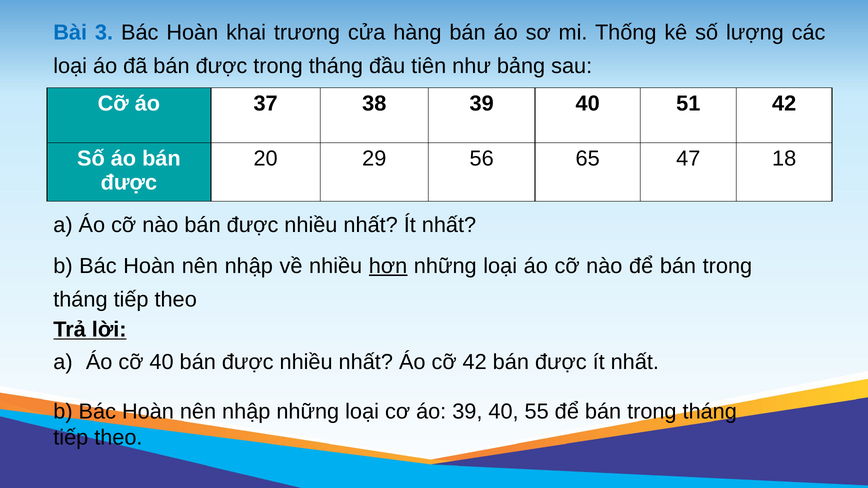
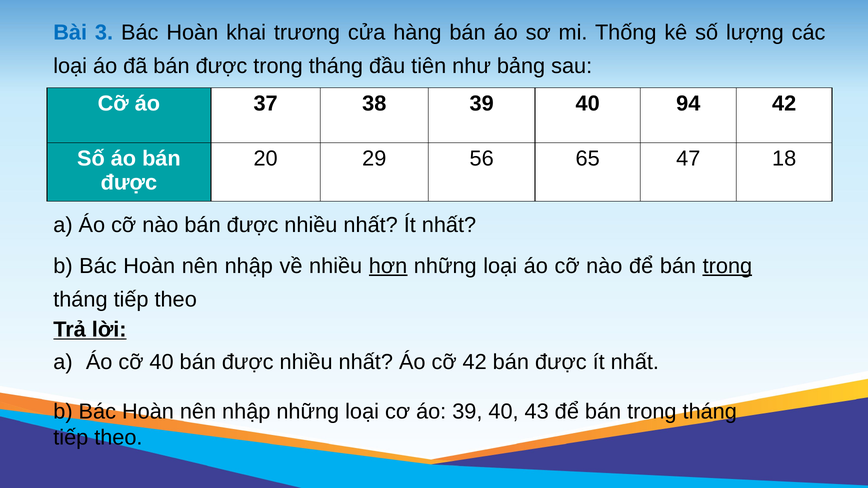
51: 51 -> 94 (688, 104)
trong underline: none -> present (727, 266)
55: 55 -> 43 (537, 412)
